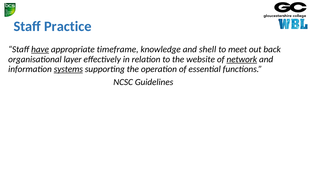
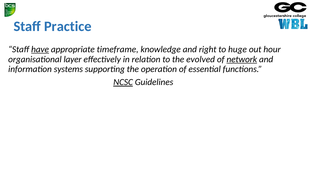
shell: shell -> right (208, 49)
meet: meet -> huge (237, 49)
back: back -> hour (272, 49)
website: website -> evolved (201, 59)
systems underline: present -> none (68, 69)
NCSC underline: none -> present (123, 82)
